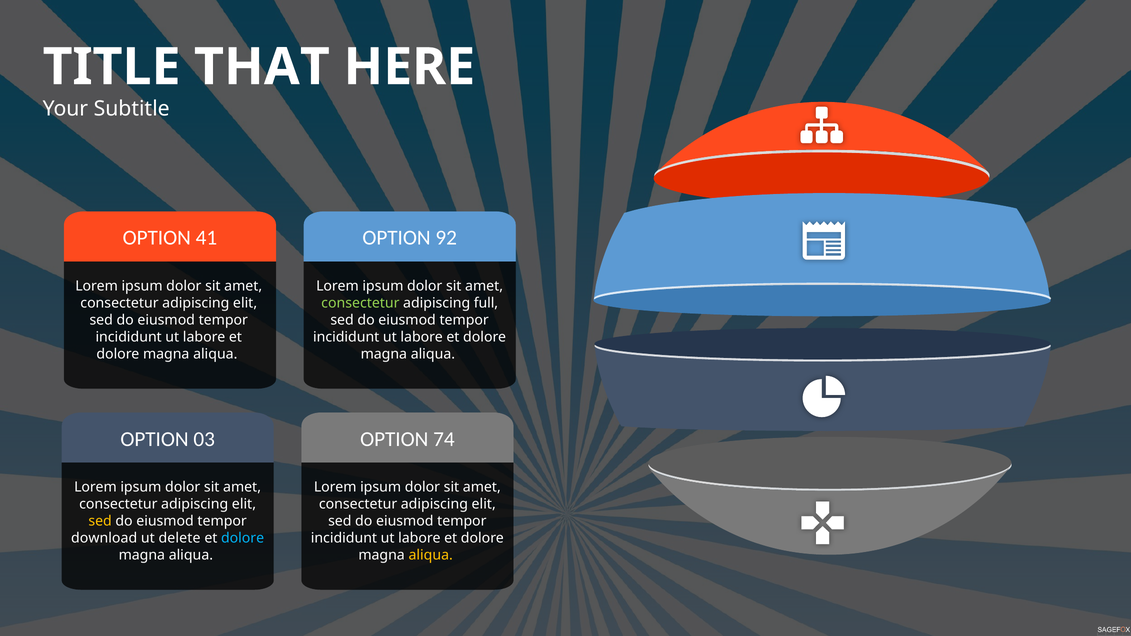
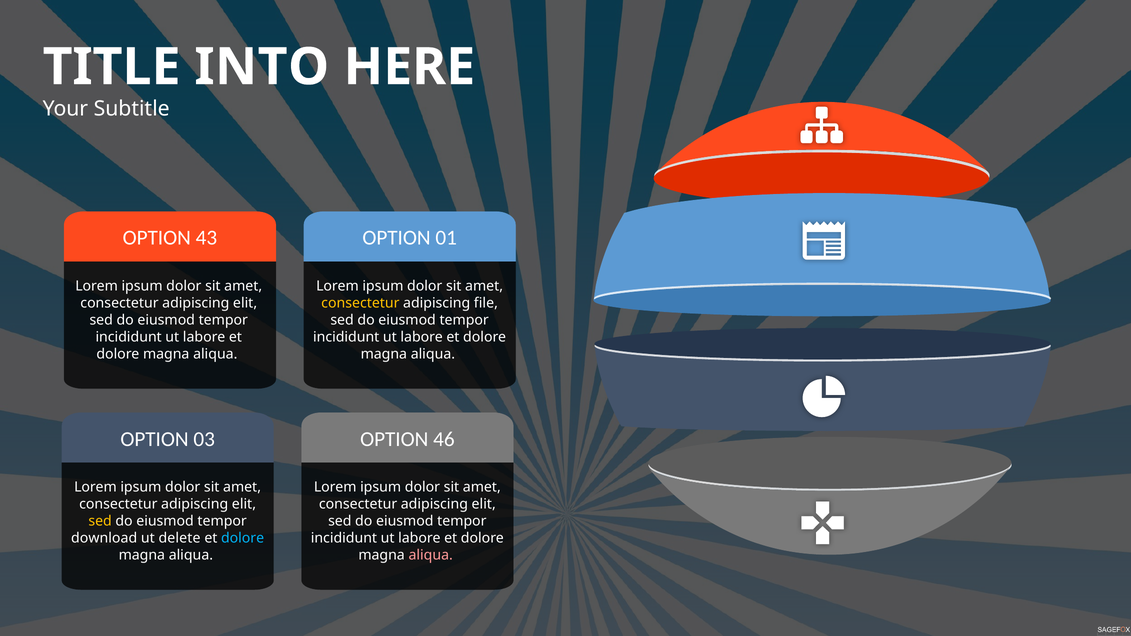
THAT: THAT -> INTO (262, 67)
41: 41 -> 43 (206, 238)
92: 92 -> 01 (446, 238)
consectetur colour: light green -> yellow (360, 303)
full: full -> file (486, 303)
74: 74 -> 46 (444, 439)
aliqua colour: yellow -> pink (431, 555)
